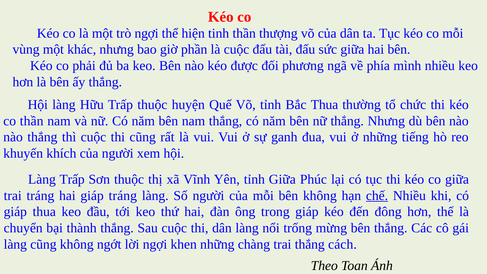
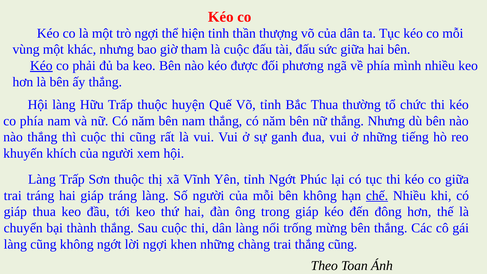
phần: phần -> tham (194, 49)
Kéo underline: none -> present (41, 66)
co thần: thần -> phía (32, 121)
tỉnh Giữa: Giữa -> Ngớt (282, 179)
thắng cách: cách -> cũng (343, 244)
